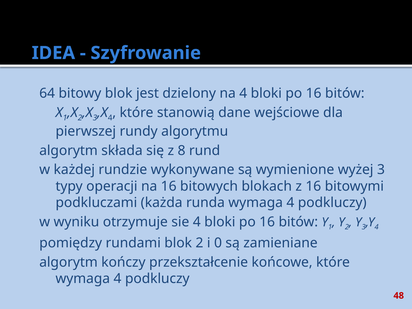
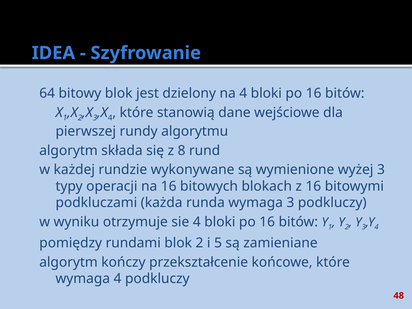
runda wymaga 4: 4 -> 3 (290, 203)
0: 0 -> 5 (218, 243)
